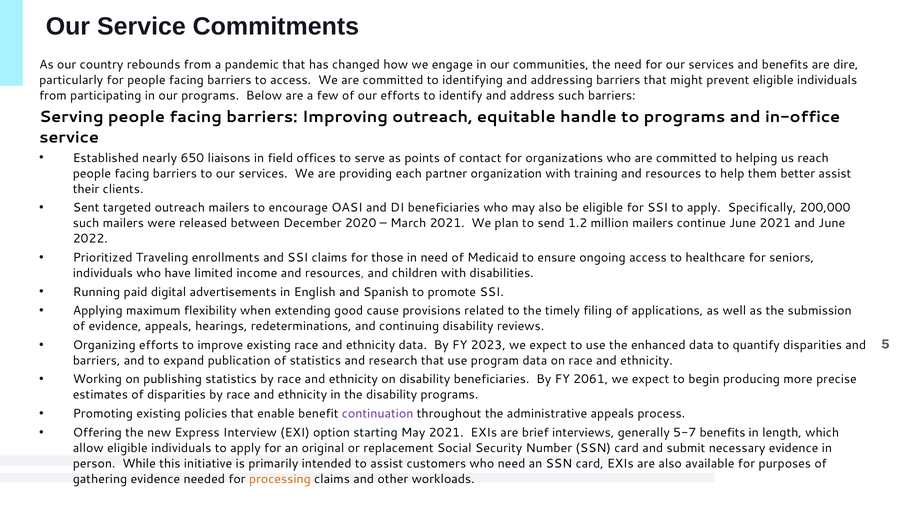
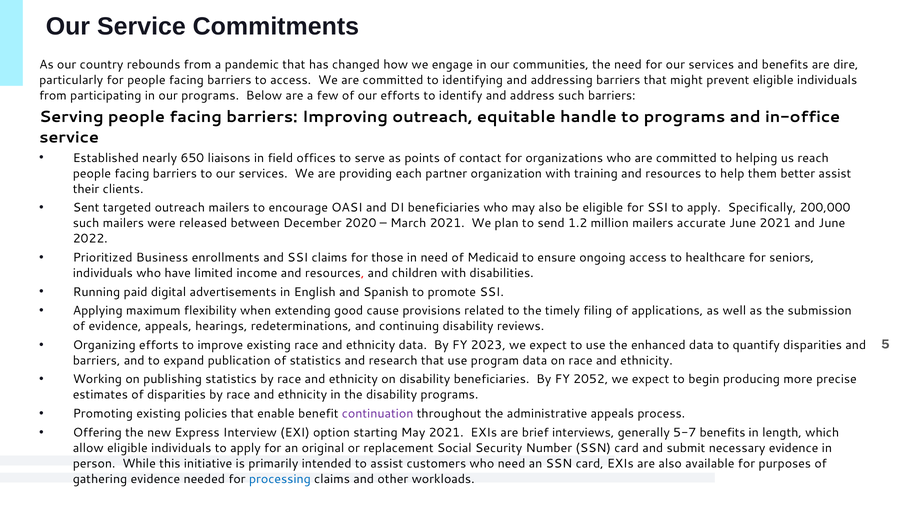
continue: continue -> accurate (701, 223)
Traveling: Traveling -> Business (162, 257)
2061: 2061 -> 2052 (591, 379)
processing colour: orange -> blue (280, 479)
